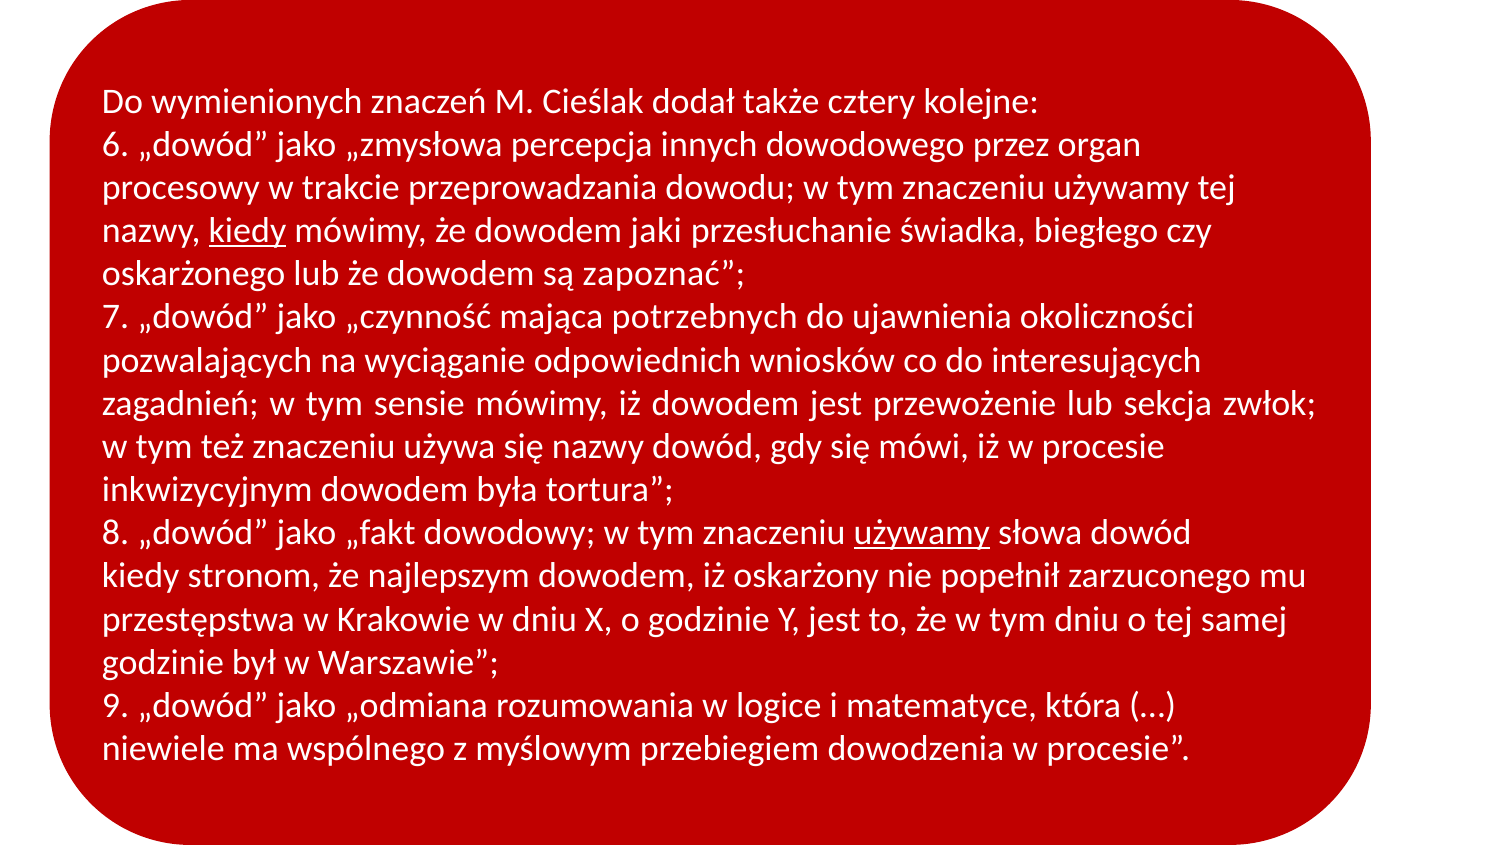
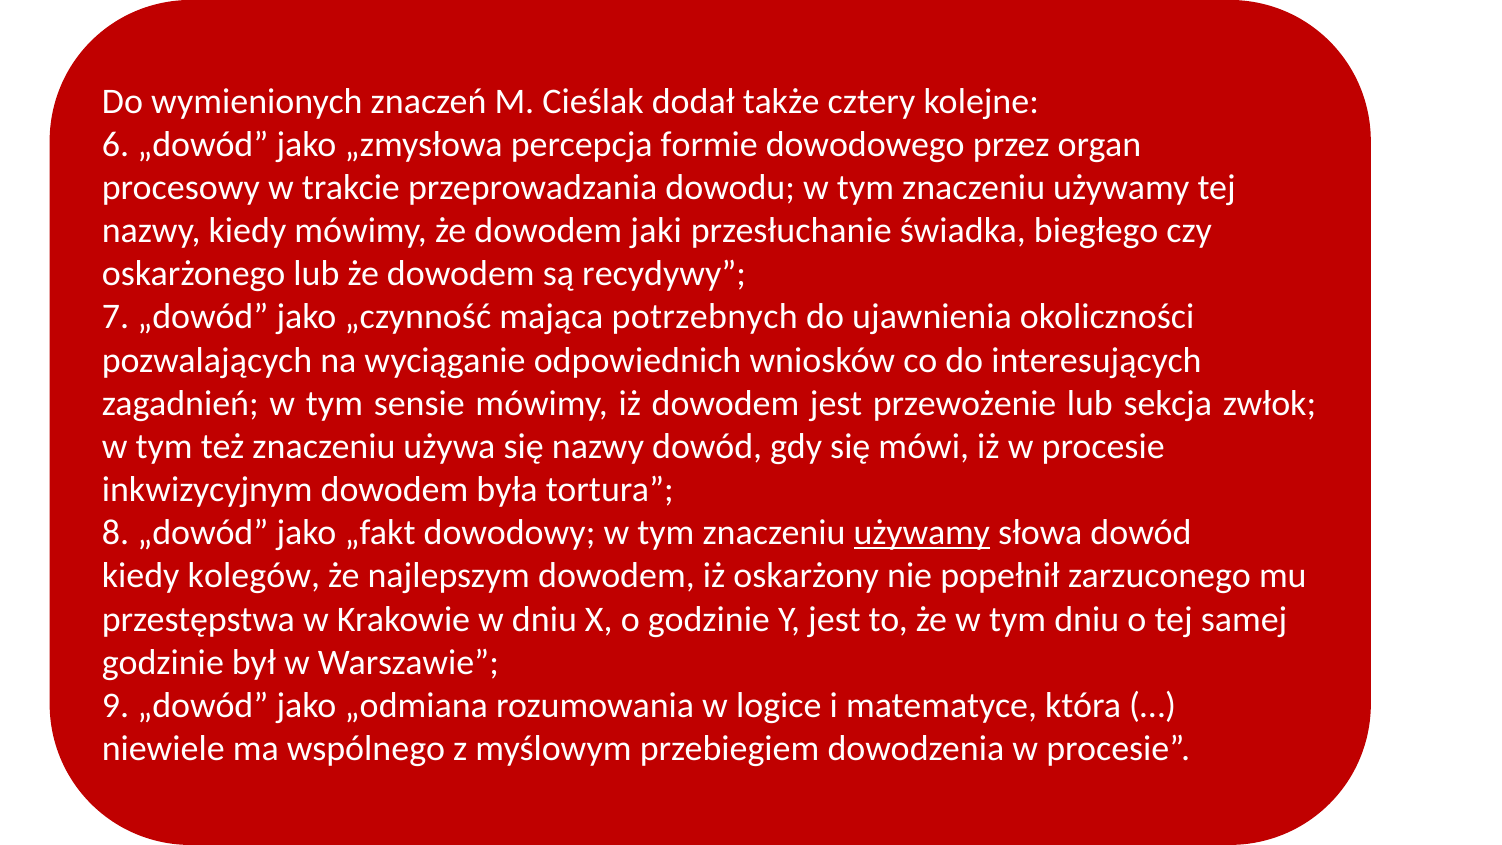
innych: innych -> formie (709, 144)
kiedy underline: present -> none (247, 231)
zapoznać: zapoznać -> recydywy (664, 274)
stronom: stronom -> kolegów (254, 576)
